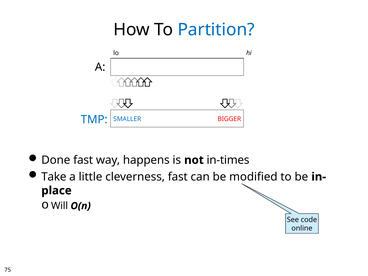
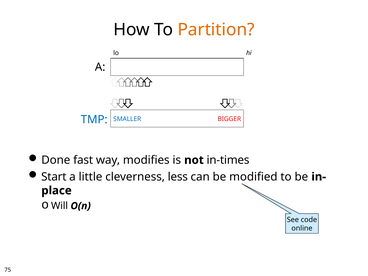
Partition colour: blue -> orange (216, 30)
happens: happens -> modifies (146, 160)
Take: Take -> Start (54, 177)
cleverness fast: fast -> less (178, 177)
